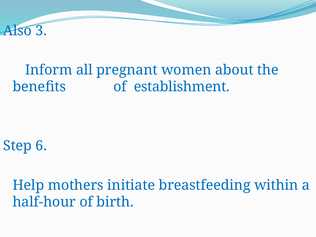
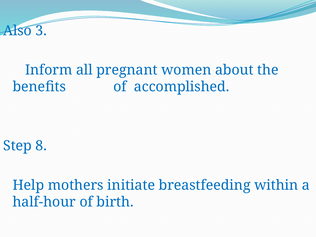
establishment: establishment -> accomplished (182, 87)
6: 6 -> 8 (41, 146)
